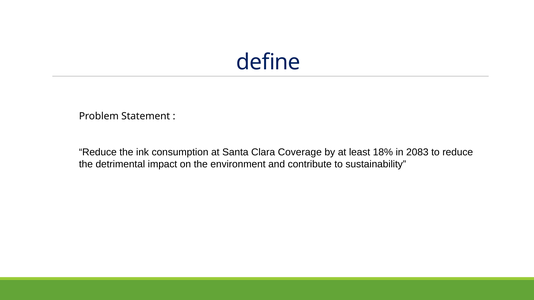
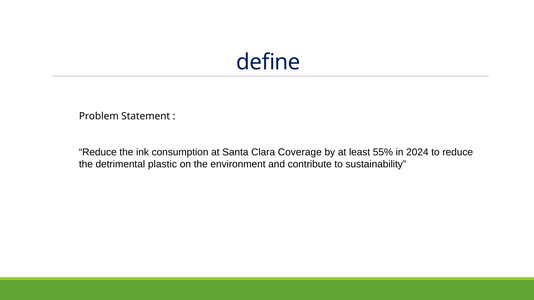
18%: 18% -> 55% (383, 152)
2083: 2083 -> 2024 (417, 152)
impact: impact -> plastic (162, 164)
